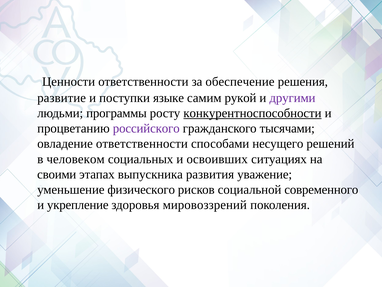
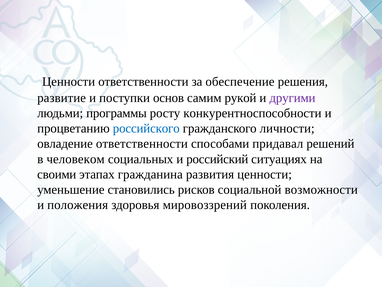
языке: языке -> основ (169, 98)
конкурентноспособности underline: present -> none (252, 113)
российского colour: purple -> blue (146, 128)
тысячами: тысячами -> личности (287, 128)
несущего: несущего -> придавал (278, 144)
освоивших: освоивших -> российский (217, 159)
выпускника: выпускника -> гражданина (150, 174)
развития уважение: уважение -> ценности (265, 174)
физического: физического -> становились (141, 189)
современного: современного -> возможности (321, 189)
укрепление: укрепление -> положения (78, 205)
